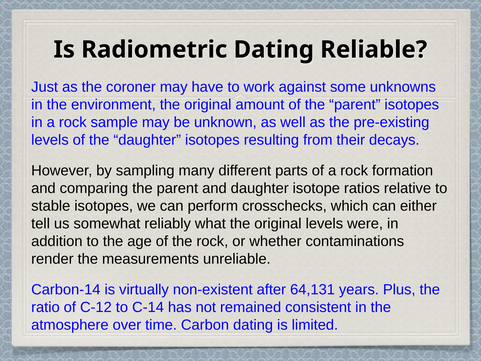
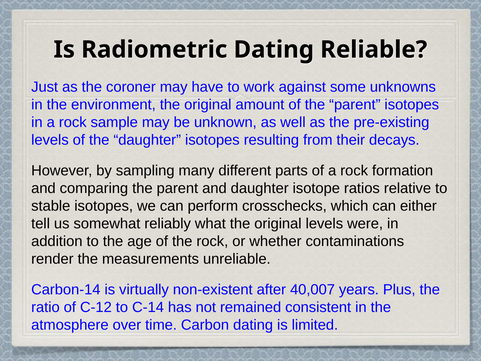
64,131: 64,131 -> 40,007 (313, 289)
